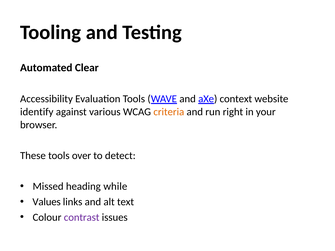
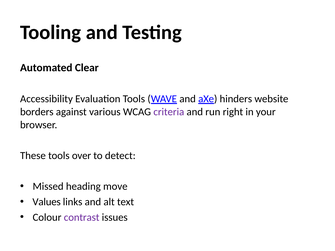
context: context -> hinders (236, 99)
identify: identify -> borders (37, 112)
criteria colour: orange -> purple (169, 112)
while: while -> move (115, 187)
